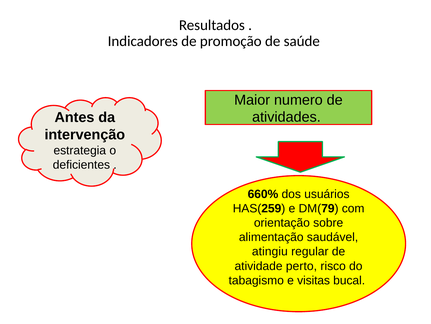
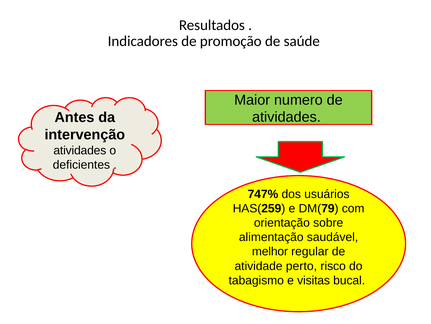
estrategia: estrategia -> atividades (80, 150)
660%: 660% -> 747% (263, 194)
atingiu: atingiu -> melhor (270, 251)
